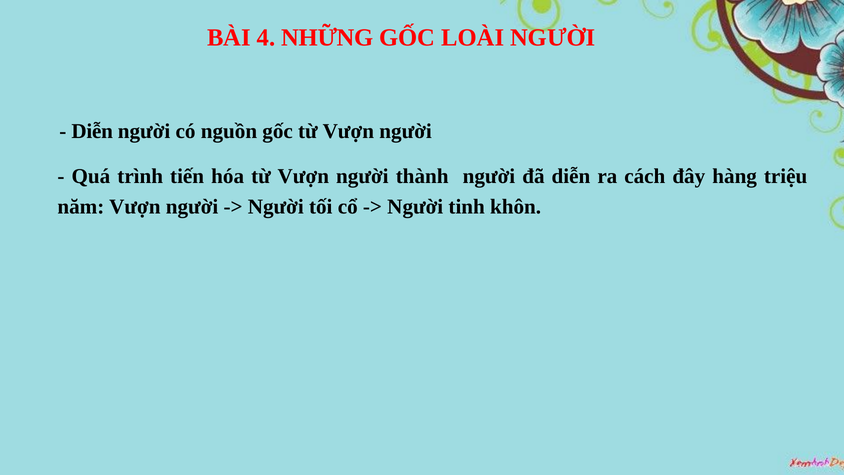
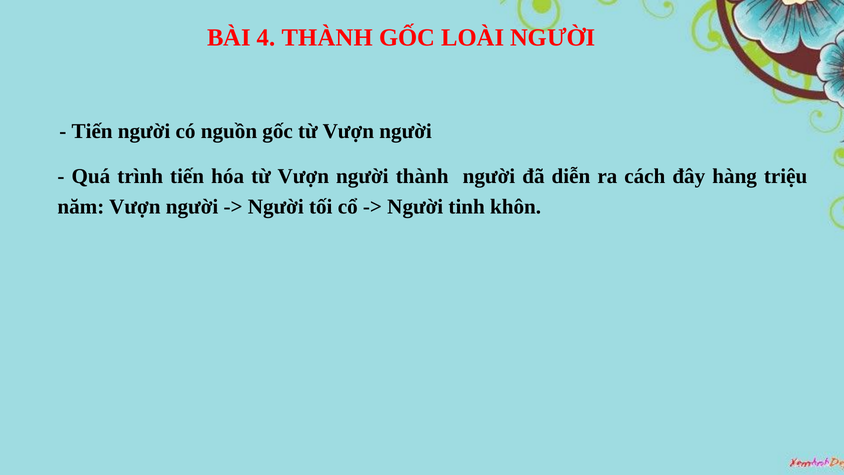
4 NHỮNG: NHỮNG -> THÀNH (327, 38)
Diễn: Diễn -> Tiến (92, 131)
